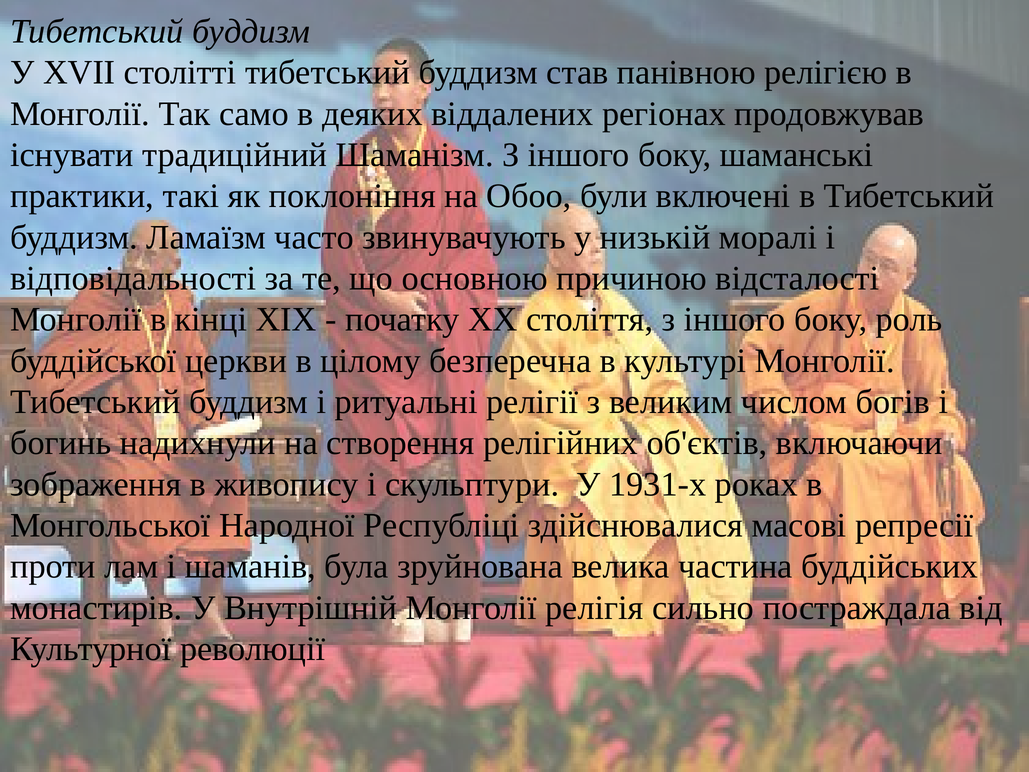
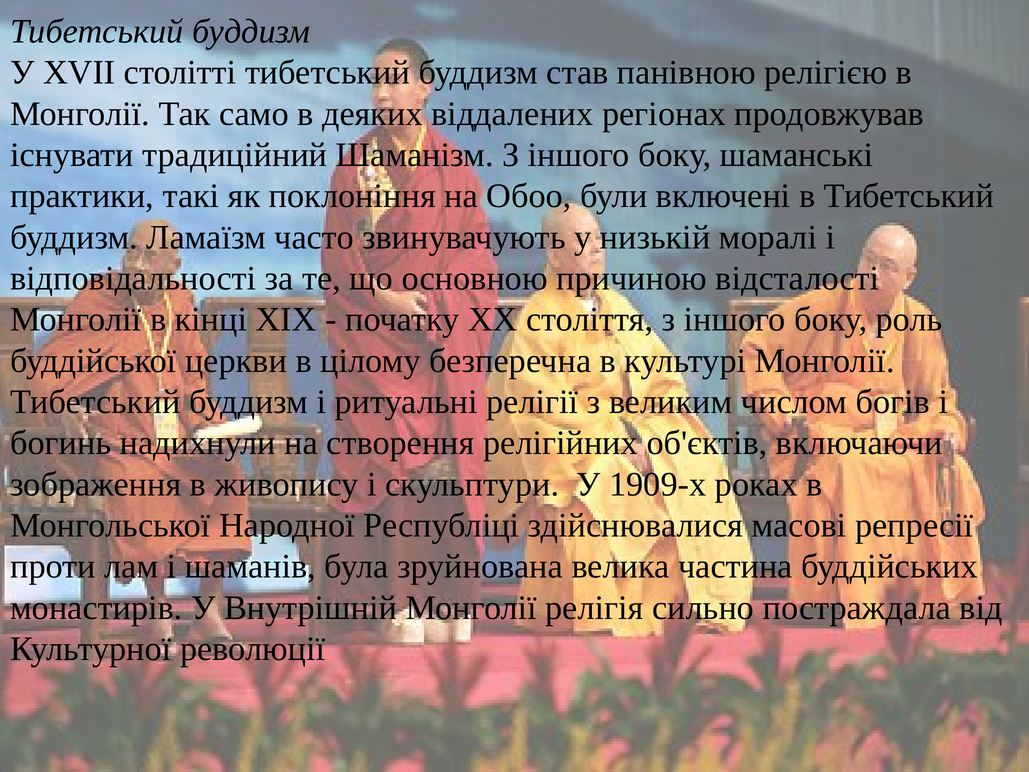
1931-х: 1931-х -> 1909-х (658, 484)
